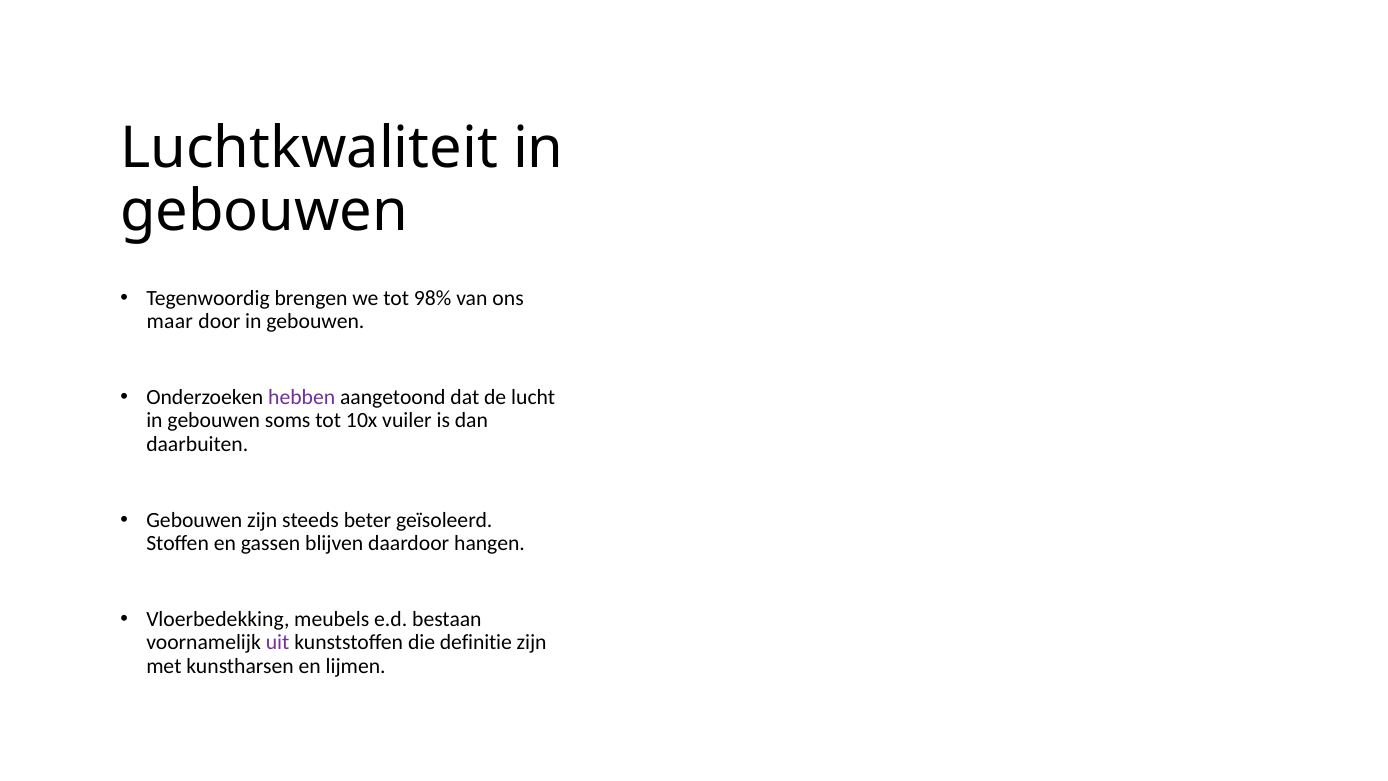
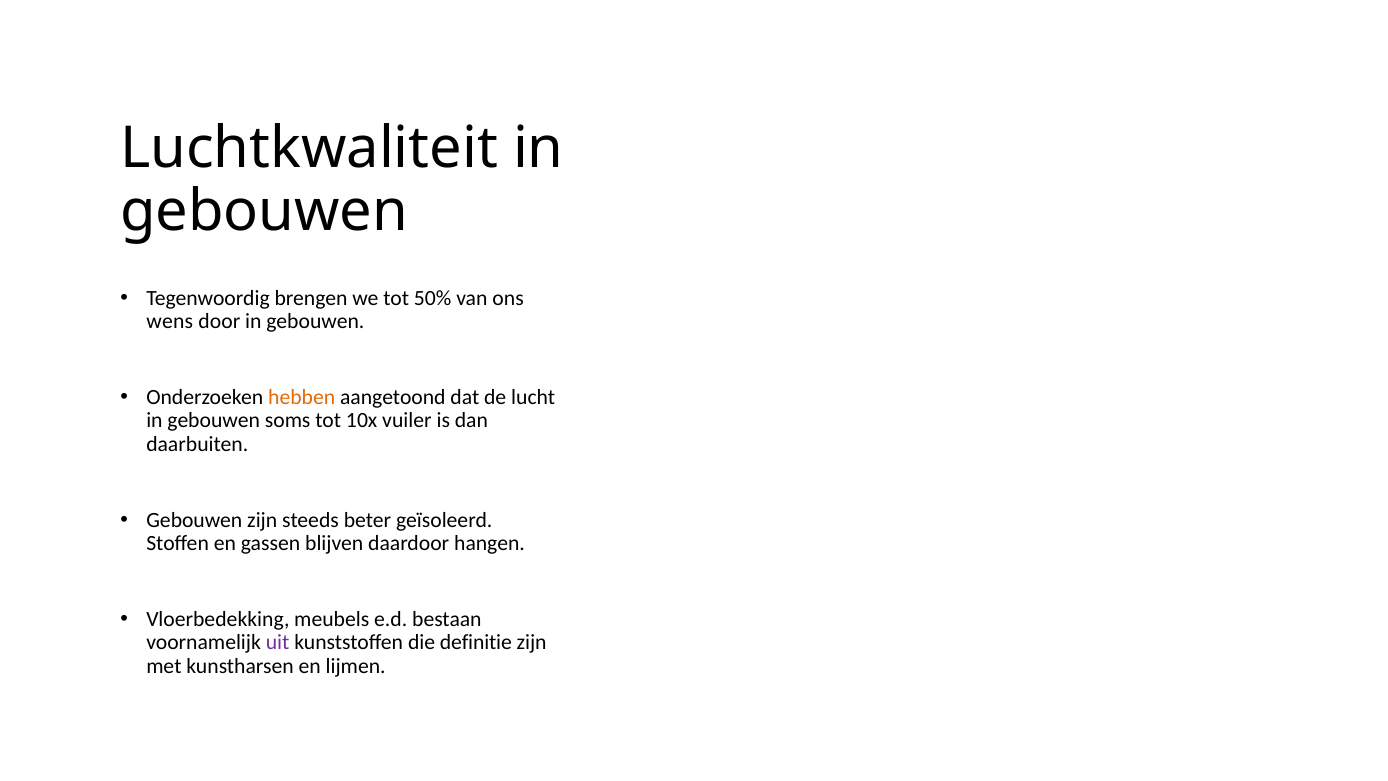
98%: 98% -> 50% (433, 298)
maar: maar -> wens (170, 321)
hebben colour: purple -> orange (302, 397)
